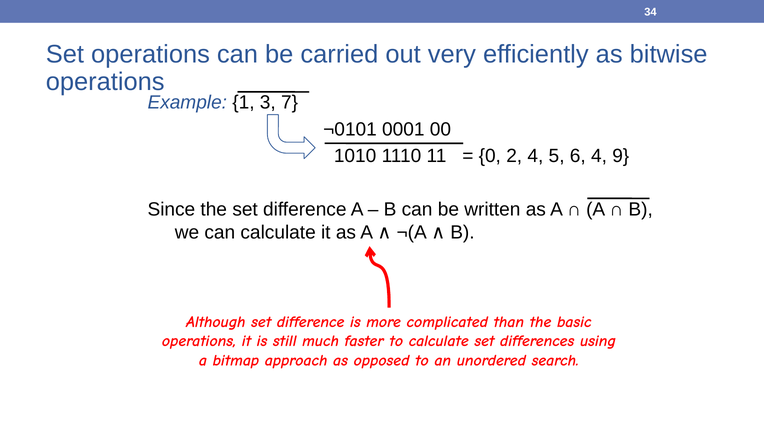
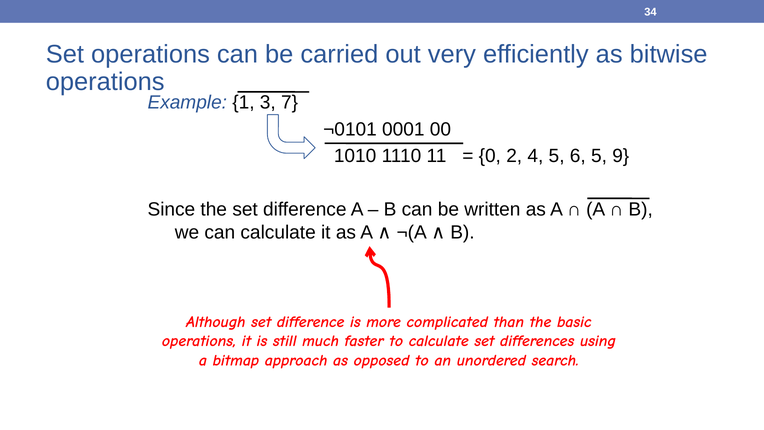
6 4: 4 -> 5 (599, 156)
